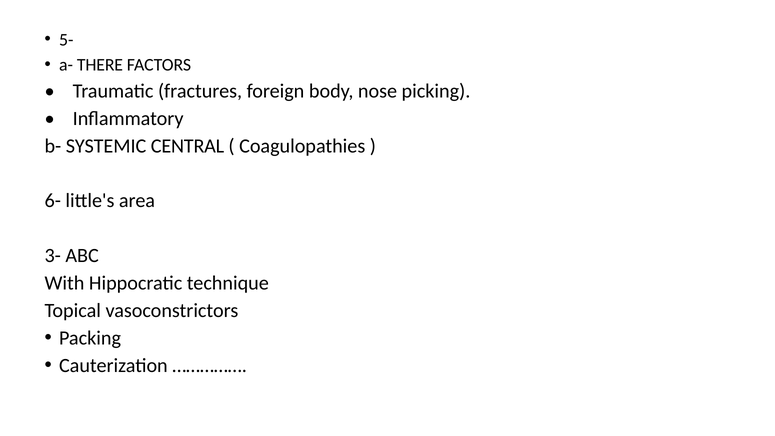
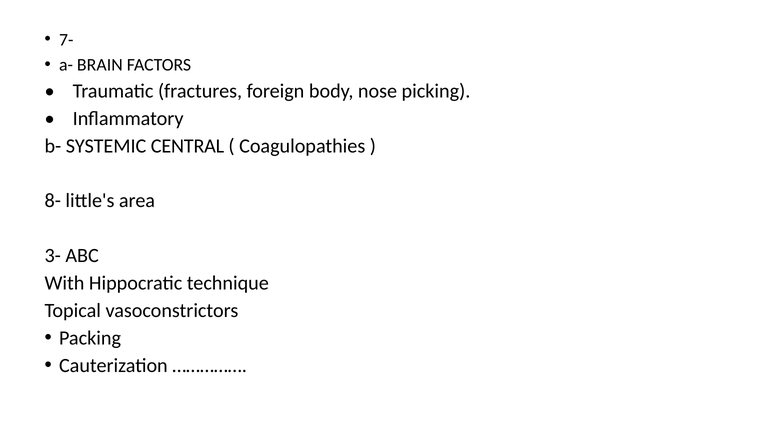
5-: 5- -> 7- (66, 40)
THERE: THERE -> BRAIN (100, 65)
6-: 6- -> 8- (53, 201)
